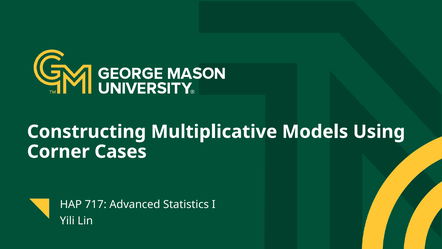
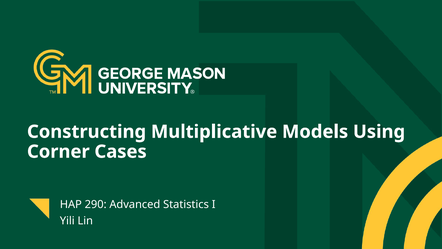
717: 717 -> 290 (96, 204)
